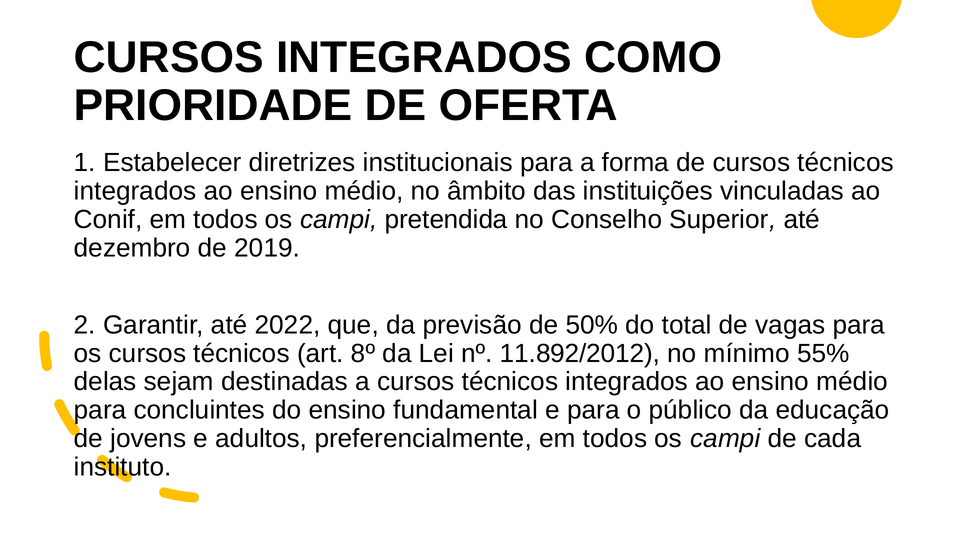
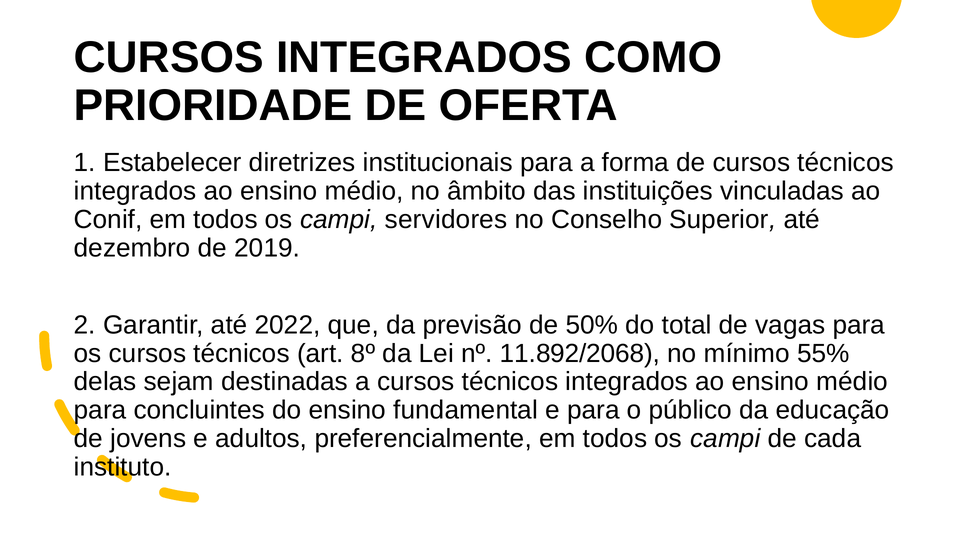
pretendida: pretendida -> servidores (446, 220)
11.892/2012: 11.892/2012 -> 11.892/2068 (580, 353)
